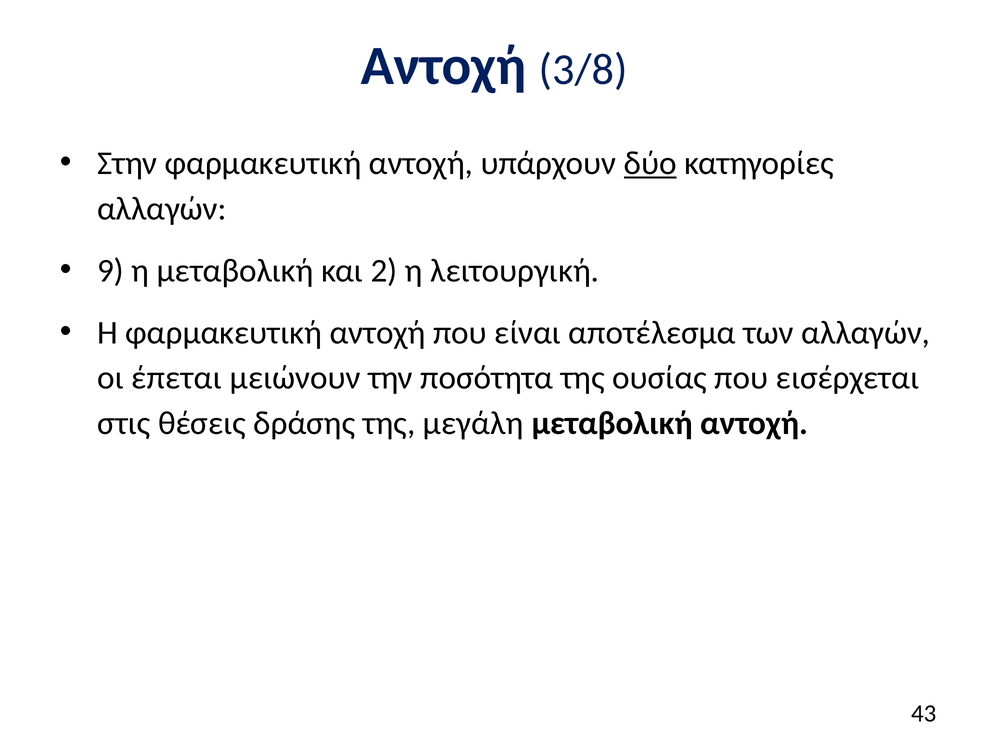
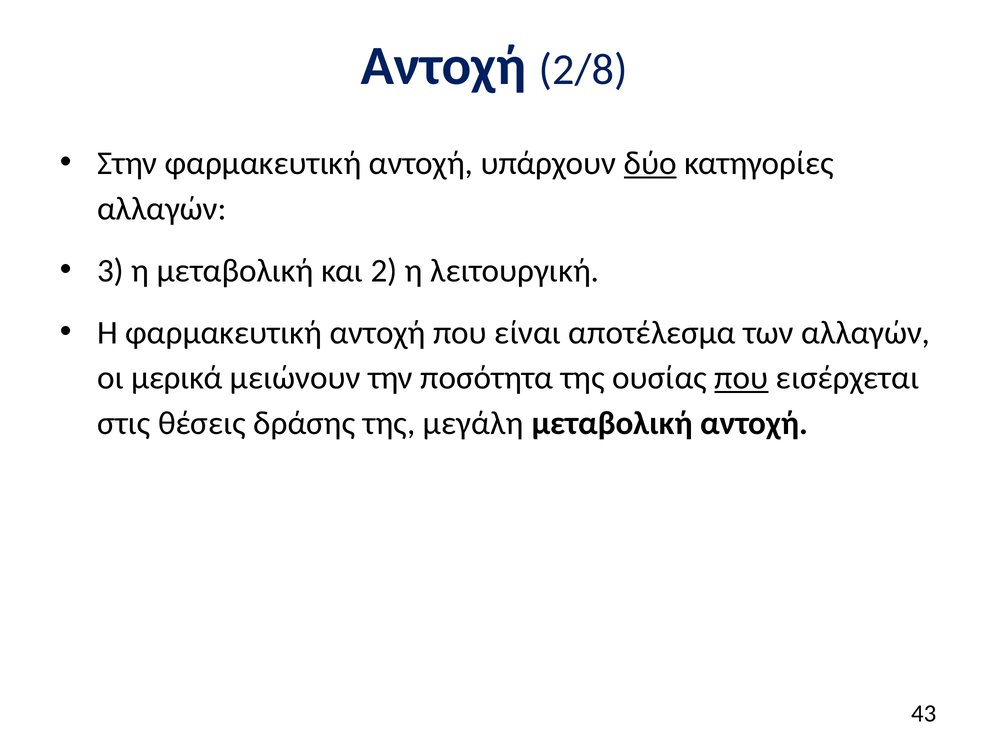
3/8: 3/8 -> 2/8 (583, 70)
9: 9 -> 3 (111, 271)
έπεται: έπεται -> μερικά (177, 378)
που underline: none -> present (741, 378)
